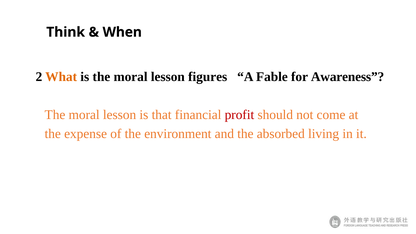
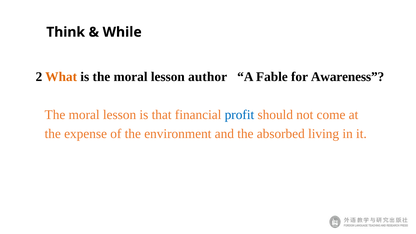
When: When -> While (122, 32)
figures: figures -> author (208, 77)
profit colour: red -> blue (239, 115)
